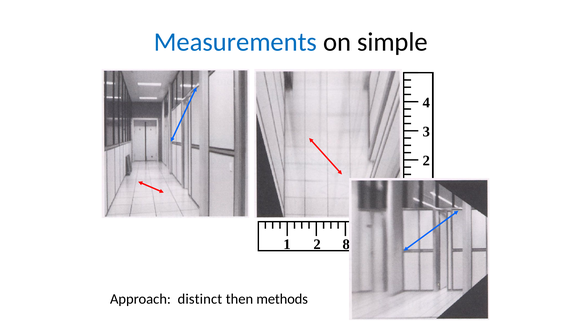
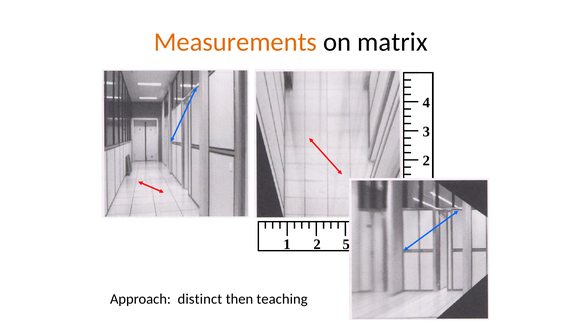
Measurements colour: blue -> orange (235, 42)
simple: simple -> matrix (392, 42)
8: 8 -> 5 (346, 245)
methods: methods -> teaching (282, 299)
